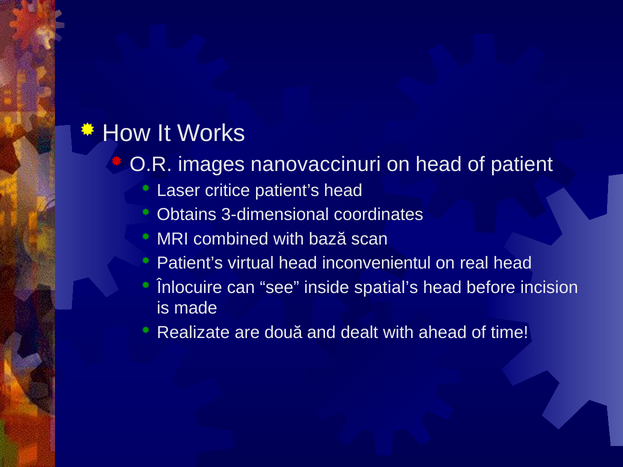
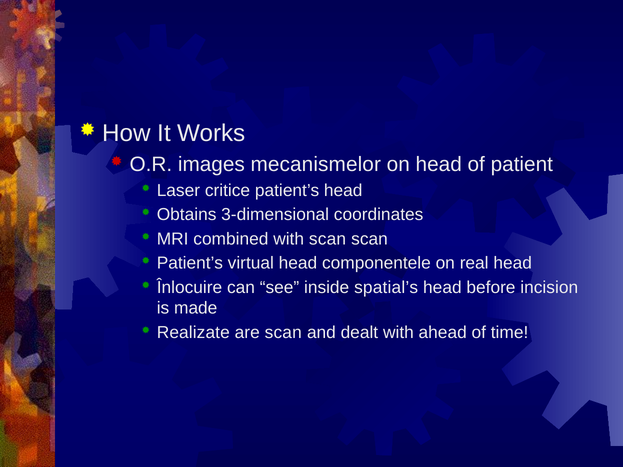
nanovaccinuri: nanovaccinuri -> mecanismelor (316, 164)
with bază: bază -> scan (328, 239)
inconvenientul: inconvenientul -> componentele (376, 263)
are două: două -> scan (283, 332)
